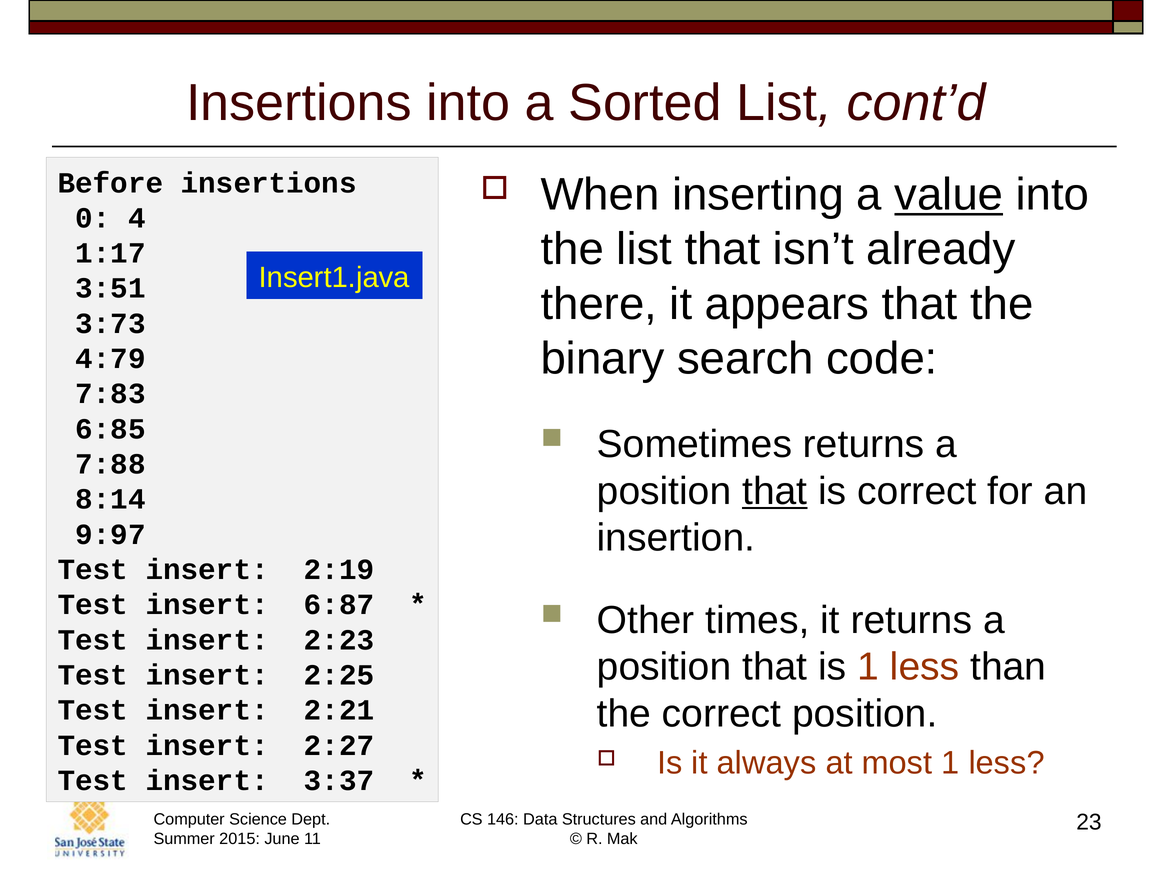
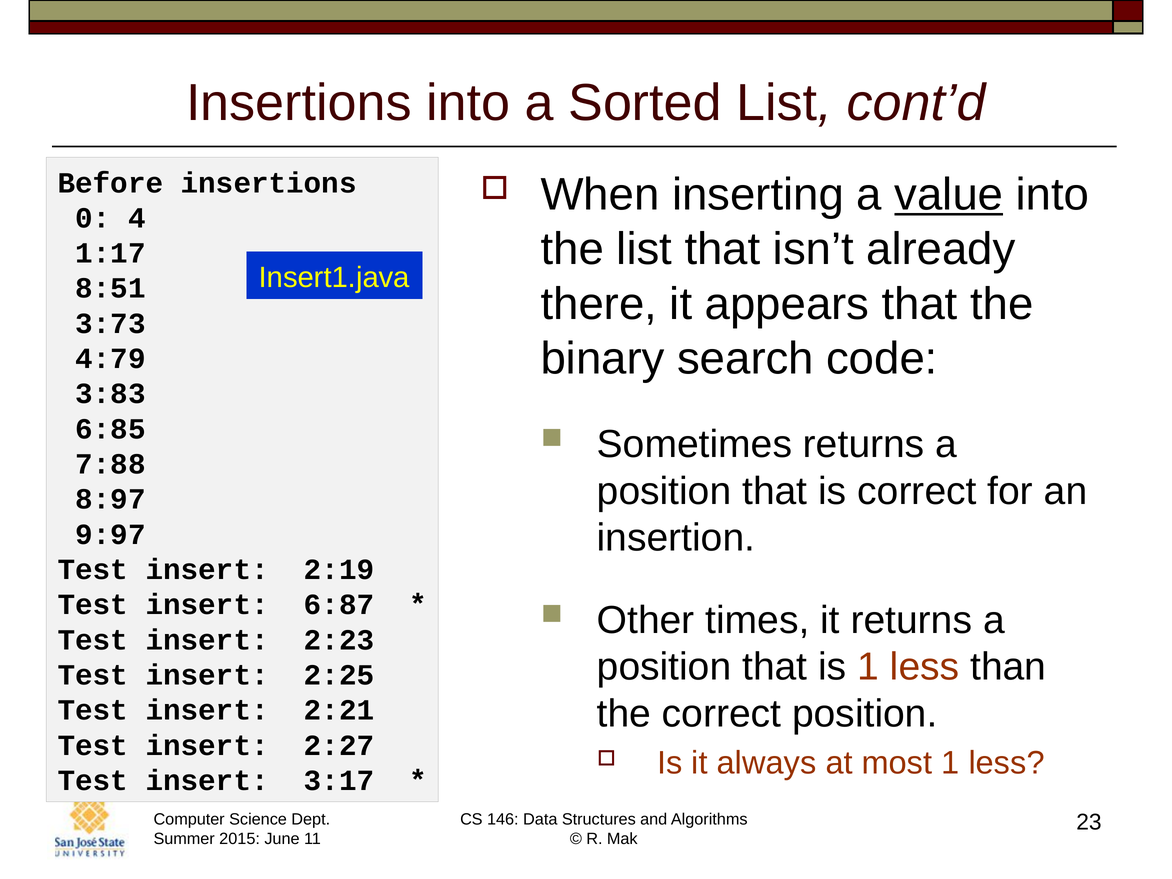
3:51: 3:51 -> 8:51 (110, 288)
7:83: 7:83 -> 3:83 (110, 394)
that underline: present -> none (775, 491)
8:14: 8:14 -> 8:97 (110, 499)
3:37: 3:37 -> 3:17 (339, 781)
